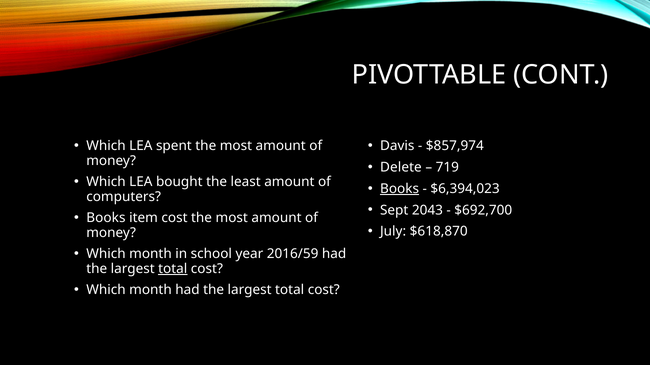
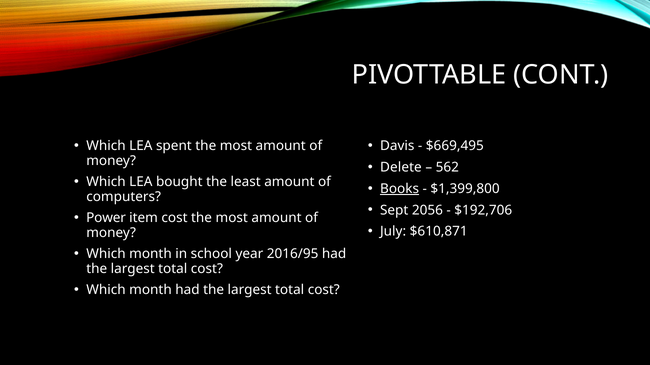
$857,974: $857,974 -> $669,495 (455, 146)
719: 719 -> 562 (447, 168)
$6,394,023: $6,394,023 -> $1,399,800 (465, 189)
2043: 2043 -> 2056 (427, 210)
$692,700: $692,700 -> $192,706 (483, 210)
Books: Books -> Power (106, 218)
$618,870: $618,870 -> $610,871 (439, 232)
2016/59: 2016/59 -> 2016/95 (293, 254)
total underline: present -> none (173, 269)
